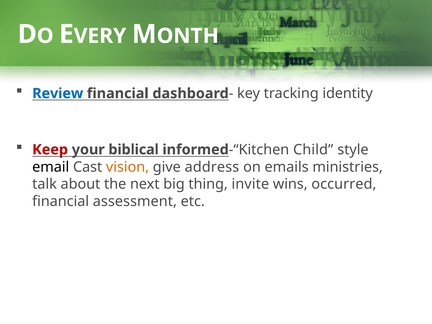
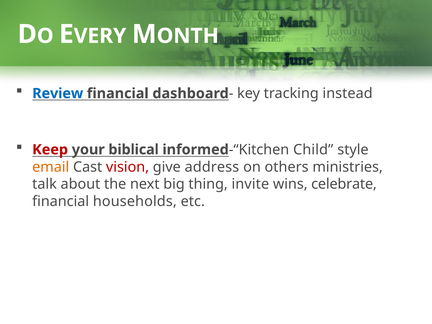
identity: identity -> instead (348, 93)
email colour: black -> orange (51, 167)
vision colour: orange -> red (128, 167)
emails: emails -> others (287, 167)
occurred: occurred -> celebrate (344, 184)
assessment: assessment -> households (135, 201)
